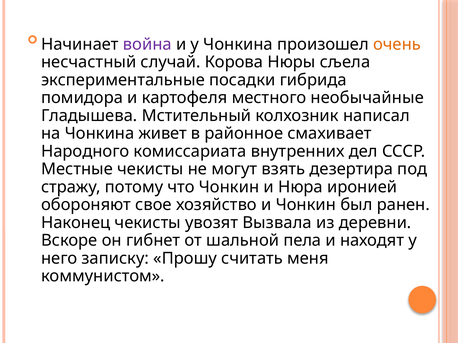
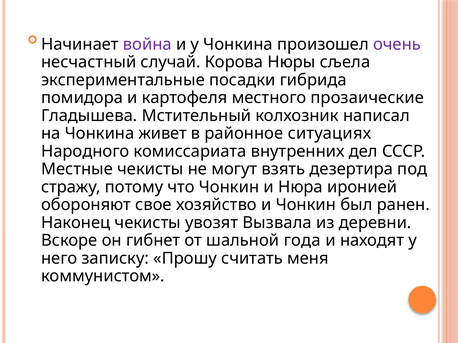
очень colour: orange -> purple (397, 44)
необычайные: необычайные -> прозаические (367, 98)
смахивает: смахивает -> ситуациях (329, 134)
пела: пела -> года (302, 241)
